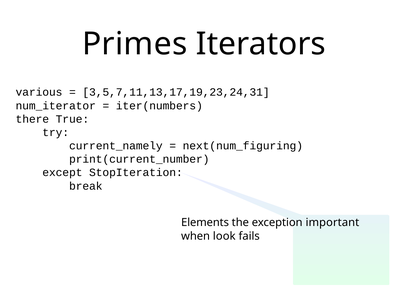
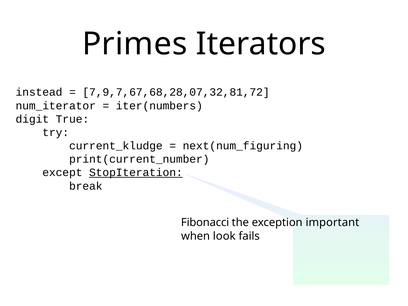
various: various -> instead (39, 92)
3,5,7,11,13,17,19,23,24,31: 3,5,7,11,13,17,19,23,24,31 -> 7,9,7,67,68,28,07,32,81,72 (176, 92)
there: there -> digit (32, 119)
current_namely: current_namely -> current_kludge (116, 146)
StopIteration underline: none -> present (136, 173)
Elements: Elements -> Fibonacci (205, 223)
